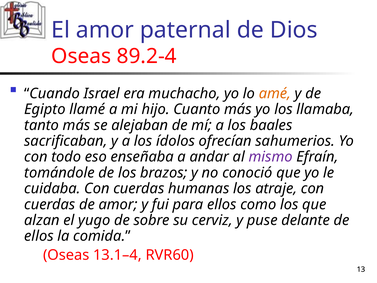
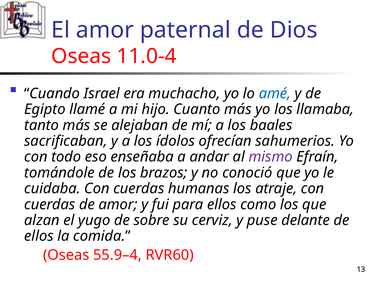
89.2-4: 89.2-4 -> 11.0-4 (147, 56)
amé colour: orange -> blue (275, 93)
13.1–4: 13.1–4 -> 55.9–4 (117, 255)
